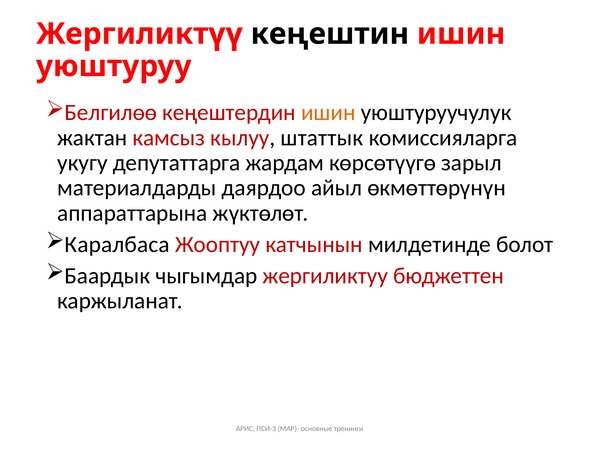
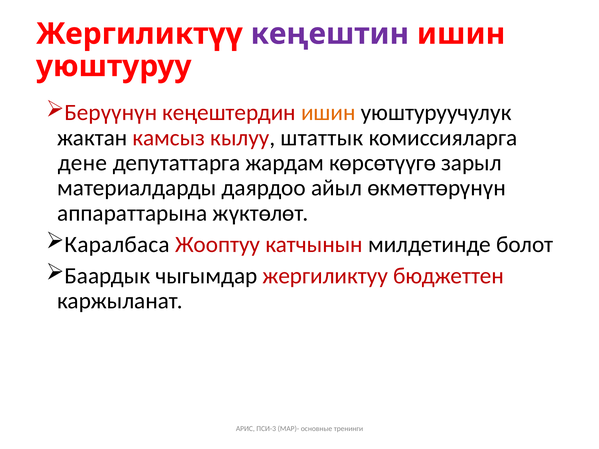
кеңештин colour: black -> purple (330, 34)
Белгилөө: Белгилөө -> Берүүнүн (111, 113)
укугу: укугу -> дене (82, 163)
